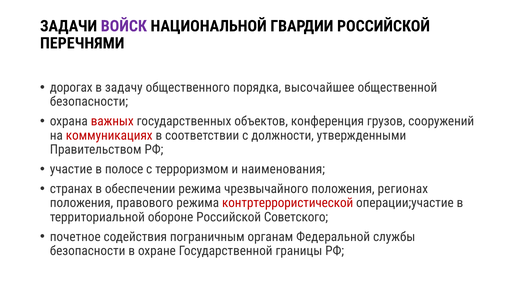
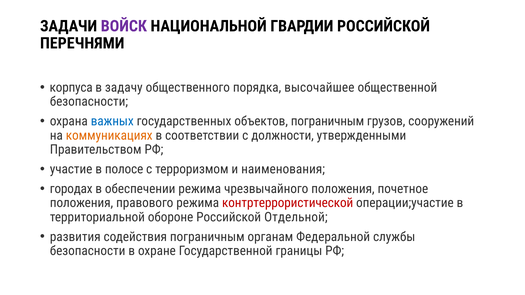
дорогах: дорогах -> корпуса (71, 88)
важных colour: red -> blue (112, 121)
объектов конференция: конференция -> пограничным (327, 121)
коммуникациях colour: red -> orange (109, 136)
странах: странах -> городах (71, 189)
регионах: регионах -> почетное (403, 189)
Советского: Советского -> Отдельной (296, 217)
почетное: почетное -> развития (75, 237)
